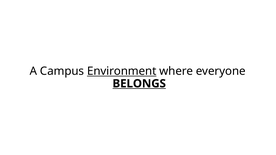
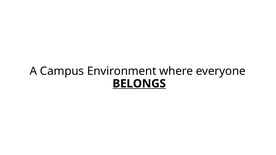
Environment underline: present -> none (122, 71)
